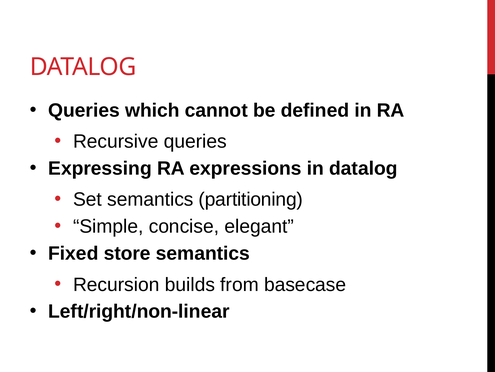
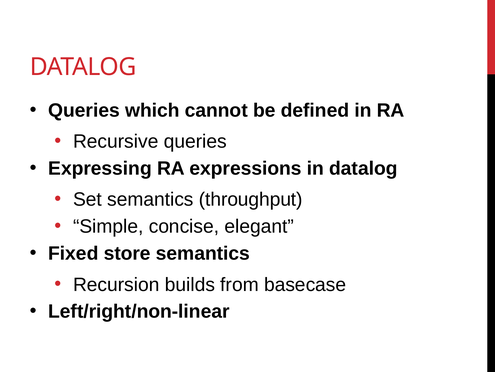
partitioning: partitioning -> throughput (251, 199)
